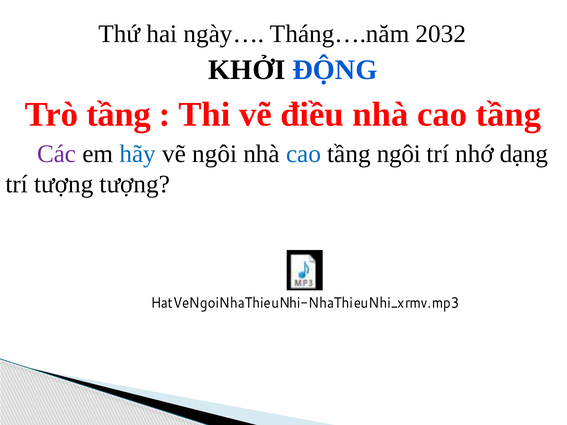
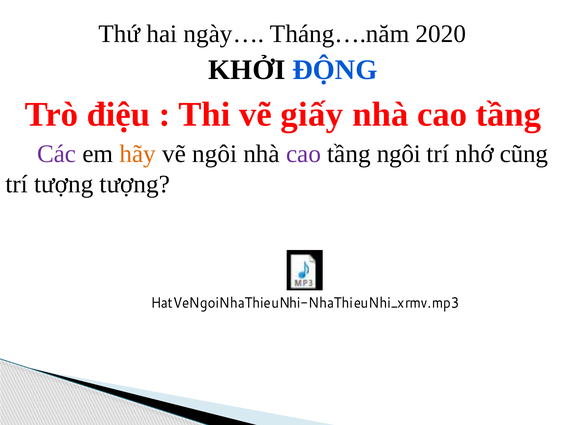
2032: 2032 -> 2020 (441, 34)
Trò tầng: tầng -> điệu (118, 115)
điều: điều -> giấy (312, 115)
hãy colour: blue -> orange (138, 154)
cao colour: blue -> purple (304, 154)
dạng: dạng -> cũng (524, 154)
